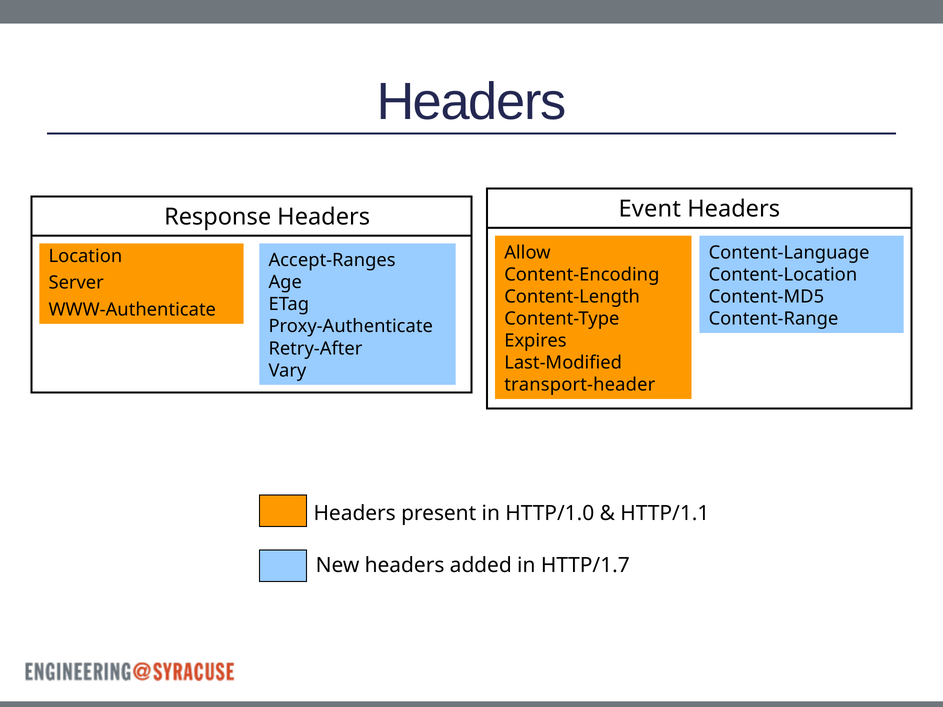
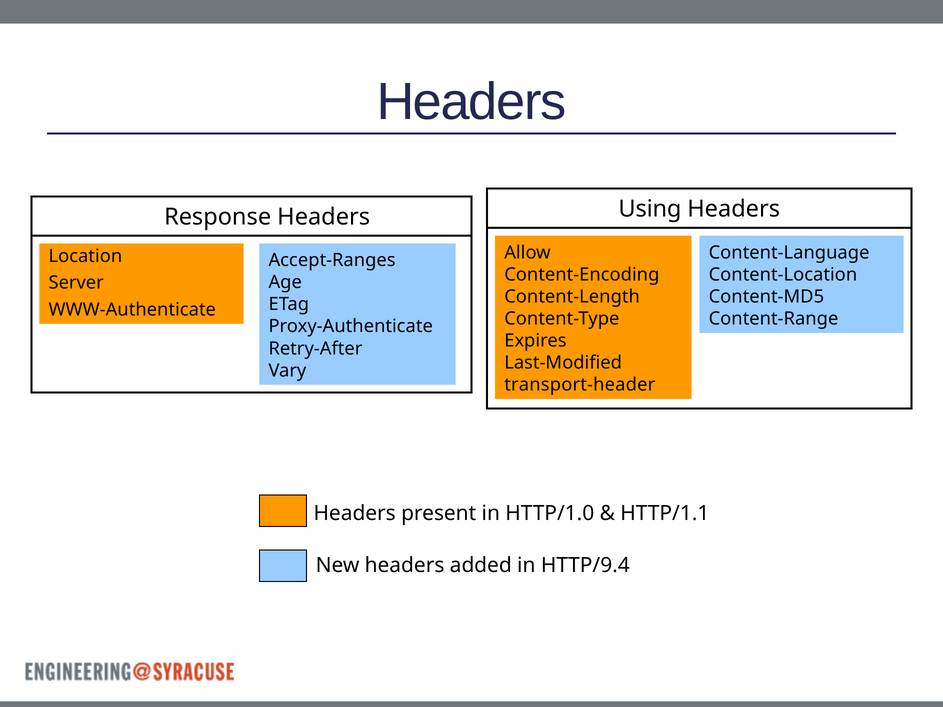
Event: Event -> Using (650, 209)
HTTP/1.7: HTTP/1.7 -> HTTP/9.4 (585, 565)
